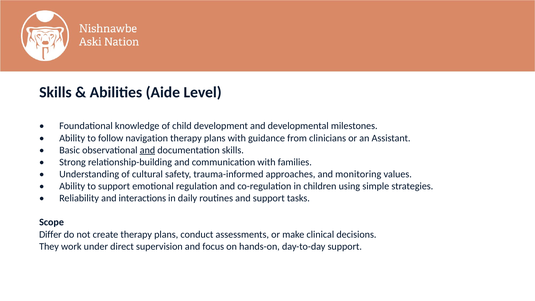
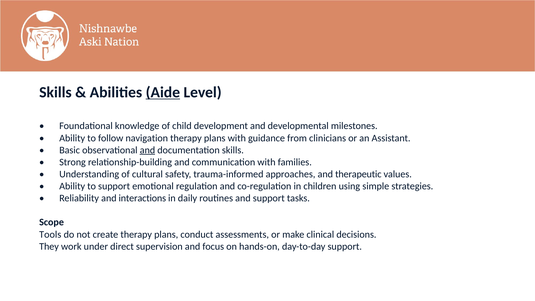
Aide underline: none -> present (163, 92)
monitoring: monitoring -> therapeutic (358, 174)
Differ: Differ -> Tools (50, 234)
